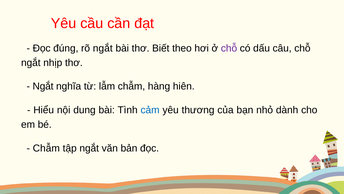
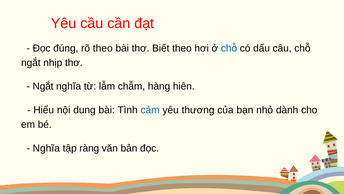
rõ ngắt: ngắt -> theo (103, 48)
chỗ colour: purple -> blue (229, 48)
Chẫm: Chẫm -> Nghĩa (46, 148)
tập ngắt: ngắt -> ràng (89, 148)
